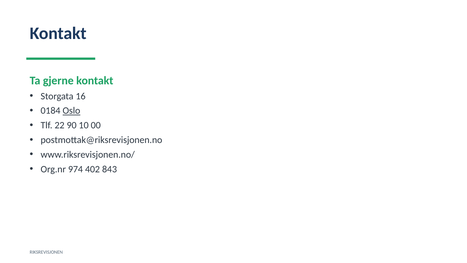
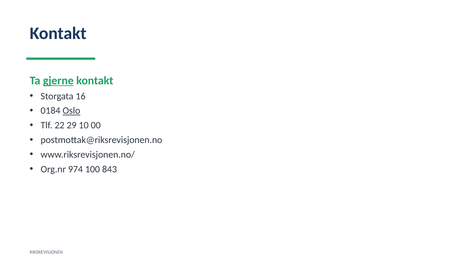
gjerne underline: none -> present (58, 80)
90: 90 -> 29 (72, 125)
402: 402 -> 100 (93, 169)
